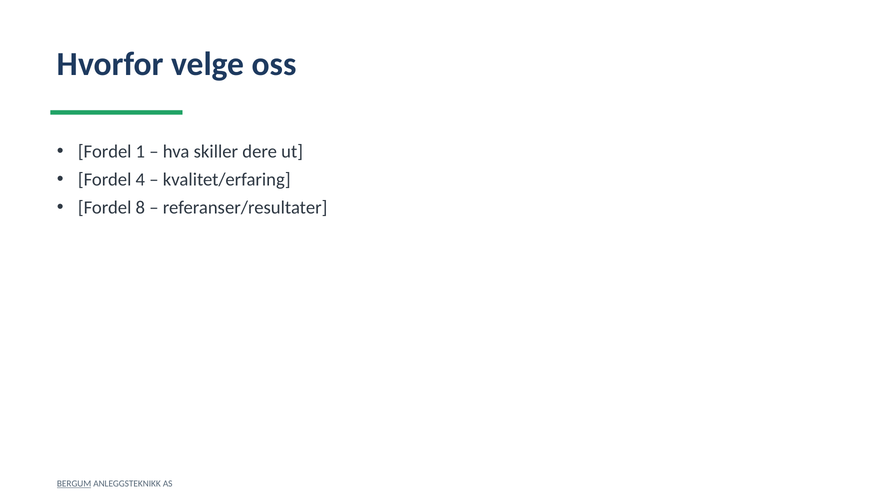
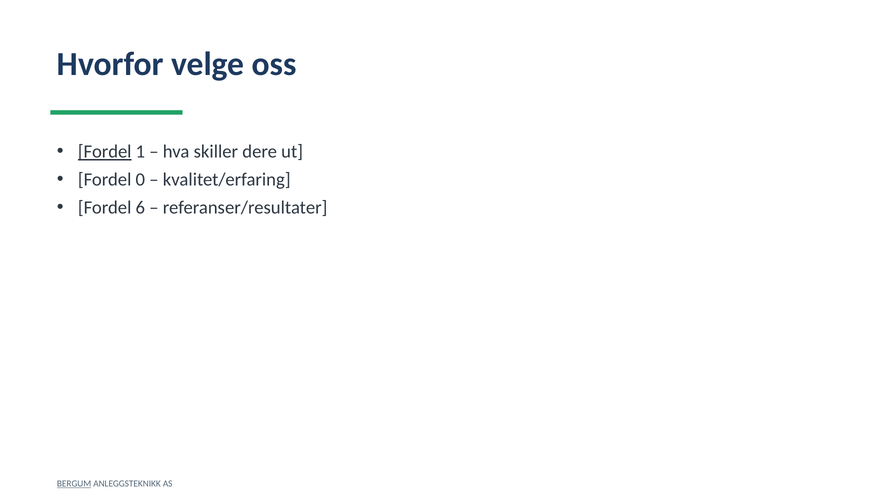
Fordel underline: none -> present (105, 152)
4: 4 -> 0 (140, 180)
8: 8 -> 6 (140, 208)
